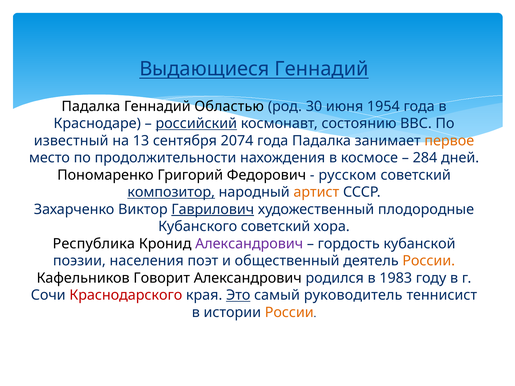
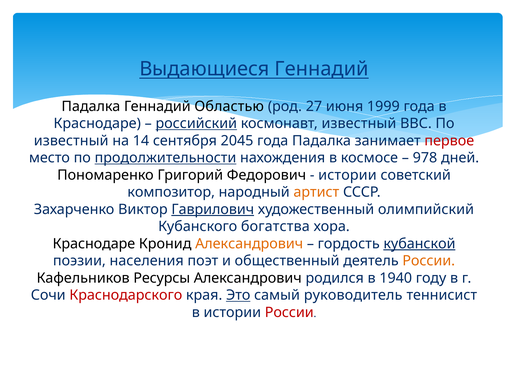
30: 30 -> 27 (314, 106)
1954: 1954 -> 1999 (383, 106)
космонавт состоянию: состоянию -> известный (359, 124)
13: 13 -> 14 (141, 141)
2074: 2074 -> 2045 (237, 141)
первое colour: orange -> red (449, 141)
продолжительности underline: none -> present (165, 158)
284: 284 -> 978 (425, 158)
русском: русском -> истории (347, 175)
композитор underline: present -> none (171, 192)
плодородные: плодородные -> олимпийский (426, 209)
Кубанского советский: советский -> богатства (275, 227)
Республика: Республика -> Краснодаре (94, 244)
Александрович colour: purple -> orange (249, 244)
кубанской underline: none -> present (419, 244)
Говорит: Говорит -> Ресурсы (162, 278)
1983: 1983 -> 1940 (396, 278)
России colour: orange -> red (289, 312)
